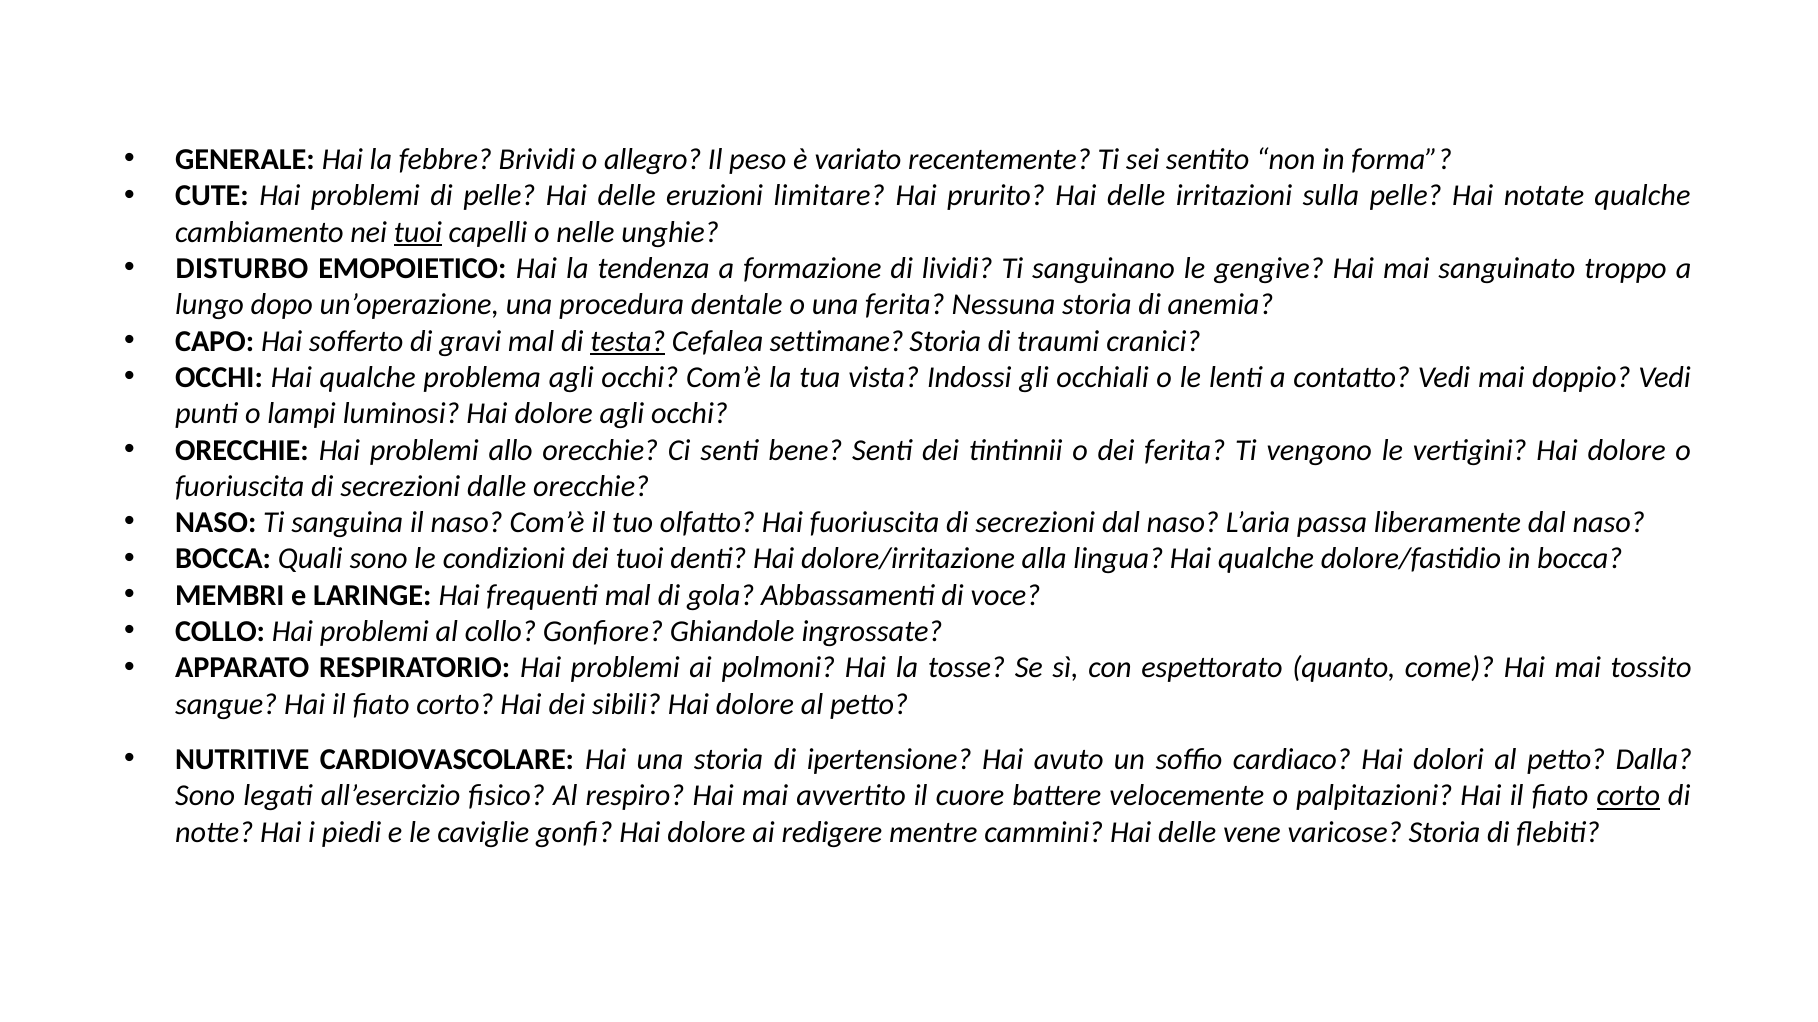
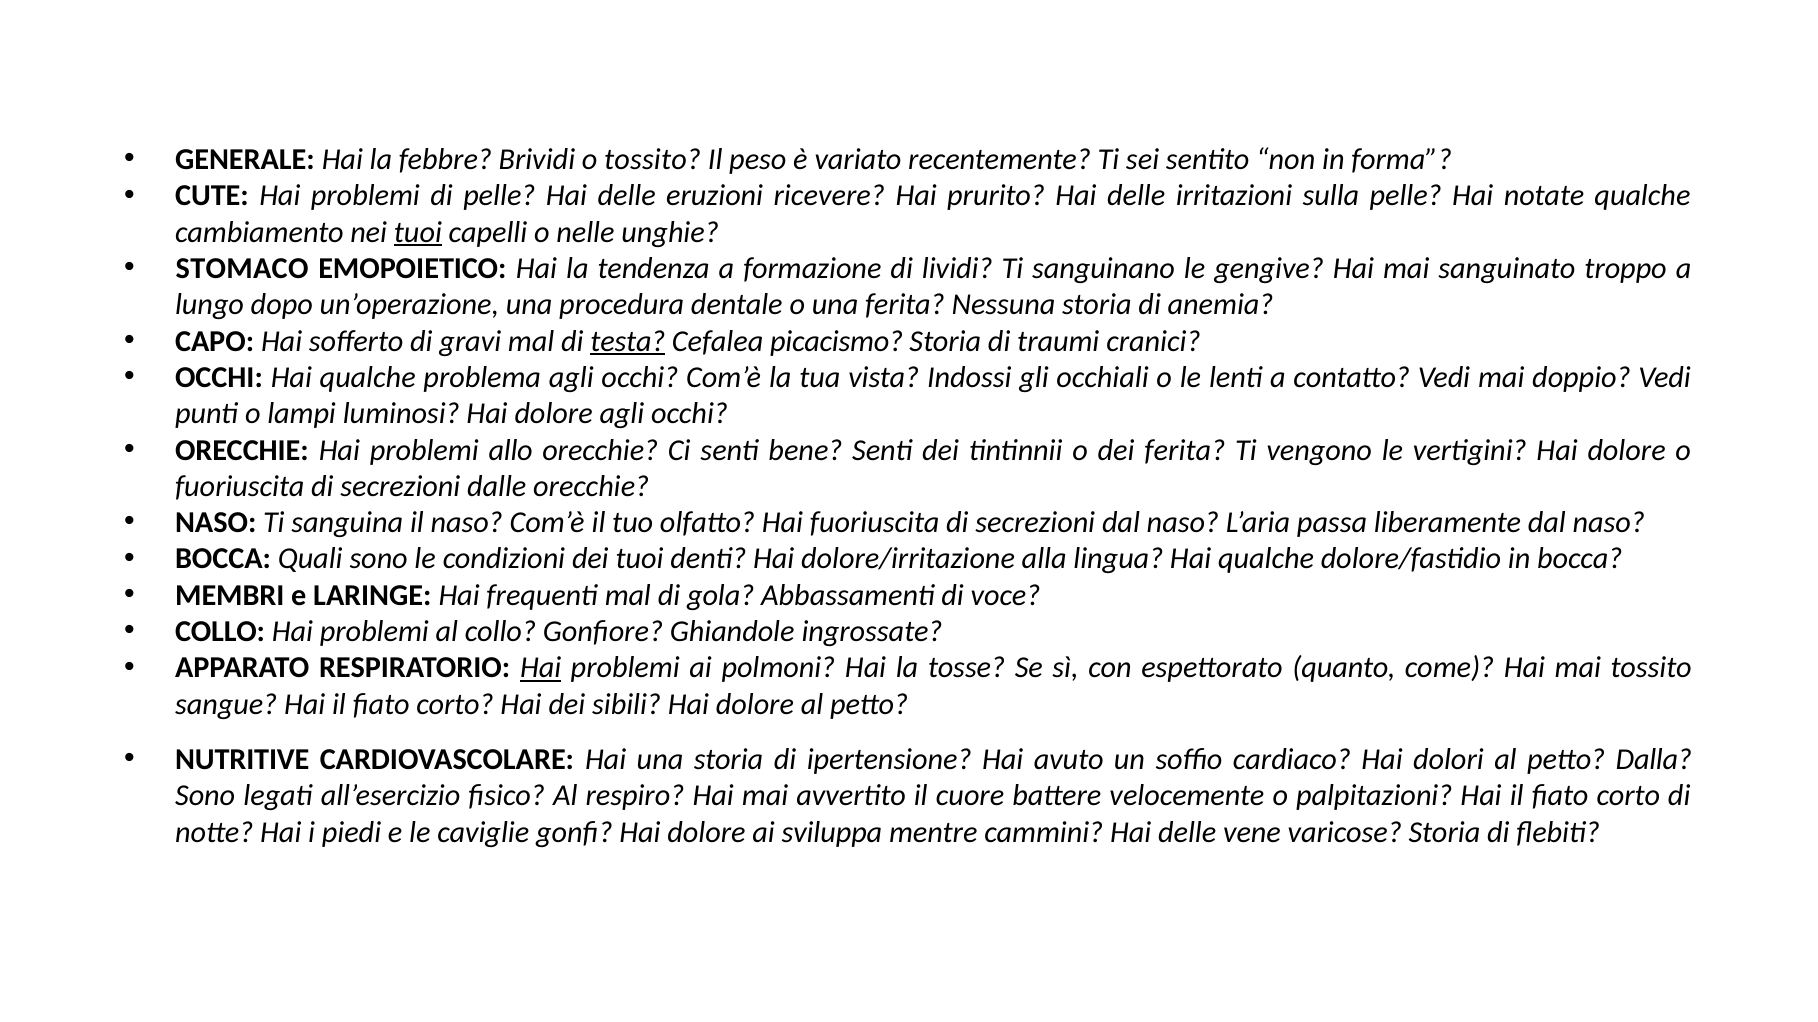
o allegro: allegro -> tossito (653, 160)
limitare: limitare -> ricevere (829, 196)
DISTURBO: DISTURBO -> STOMACO (242, 269)
settimane: settimane -> picacismo (837, 341)
Hai underline: none -> present (541, 668)
corto underline: present -> none (1628, 796)
redigere: redigere -> sviluppa (832, 833)
